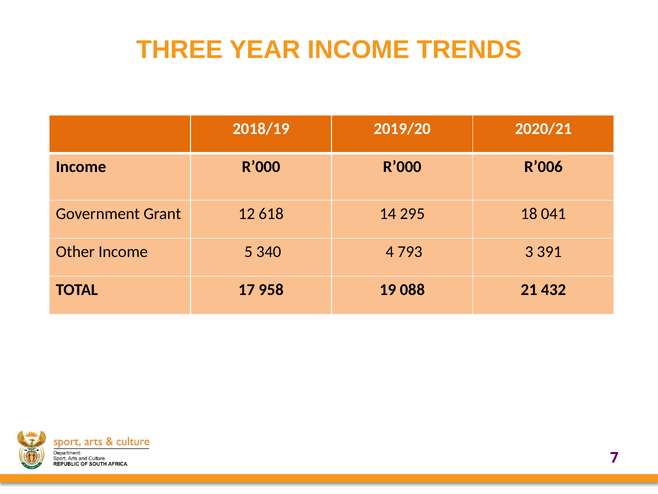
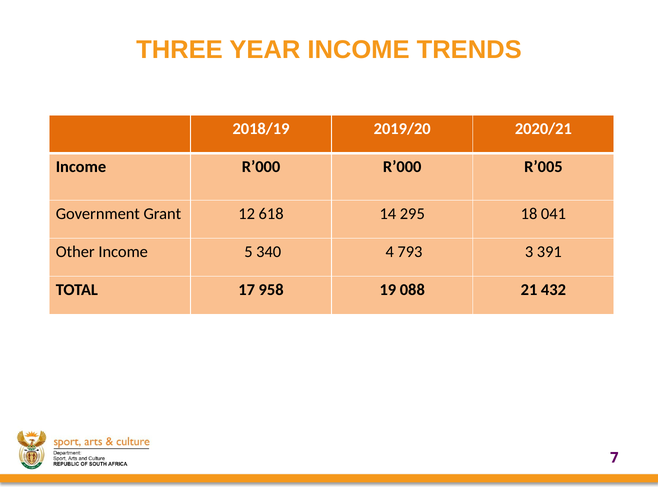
R’006: R’006 -> R’005 (543, 167)
